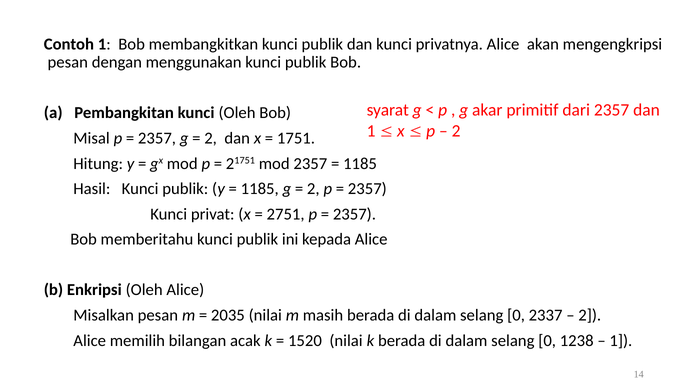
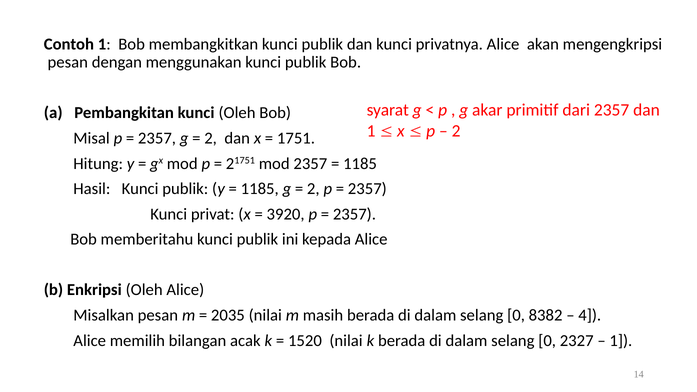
2751: 2751 -> 3920 (286, 214)
2337: 2337 -> 8382 (546, 315)
2: 2 -> 4 (590, 315)
1238: 1238 -> 2327 (577, 341)
